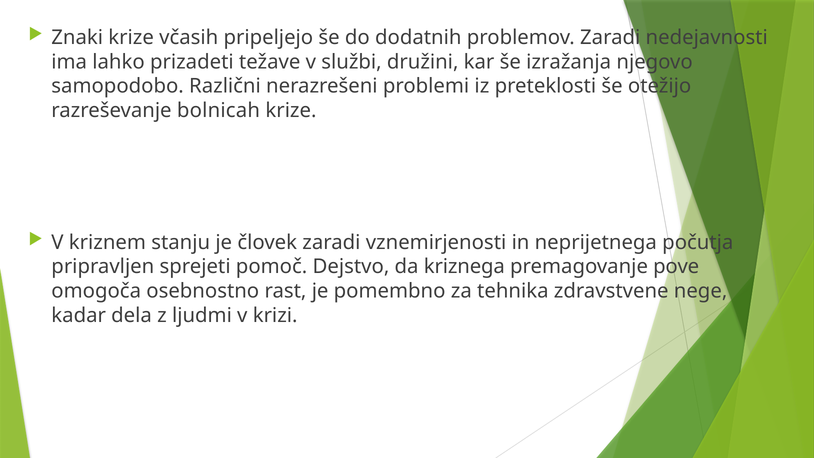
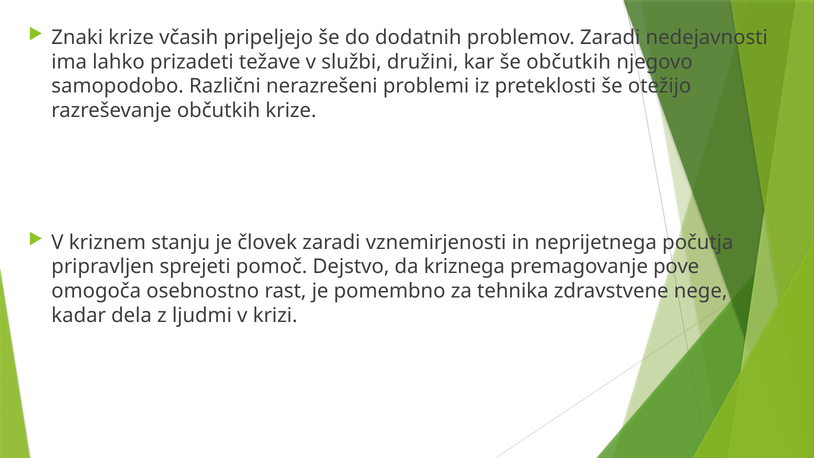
še izražanja: izražanja -> občutkih (569, 62)
razreševanje bolnicah: bolnicah -> občutkih (219, 111)
